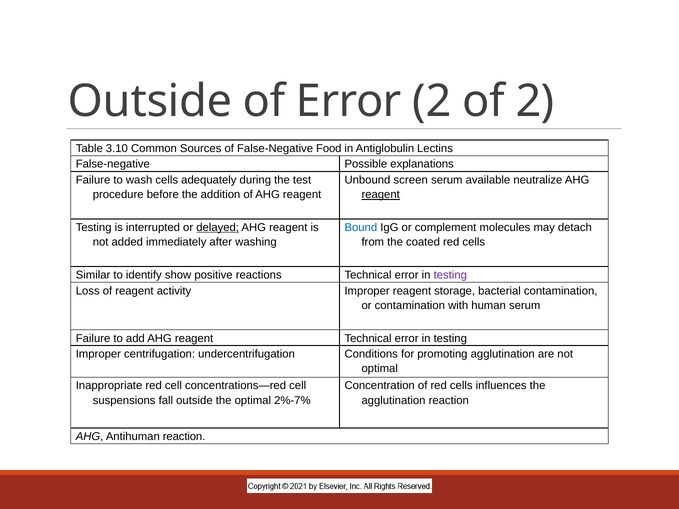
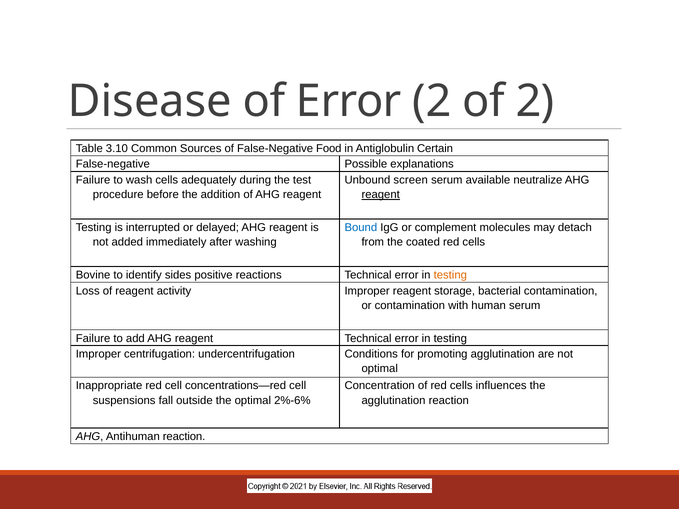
Outside: Outside -> Disease (150, 101)
Lectins: Lectins -> Certain (435, 148)
delayed underline: present -> none (218, 228)
Similar: Similar -> Bovine (93, 275)
show: show -> sides (178, 275)
testing colour: purple -> orange (450, 275)
2%-7%: 2%-7% -> 2%-6% (292, 400)
